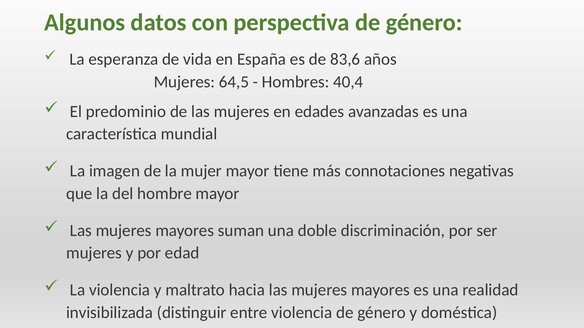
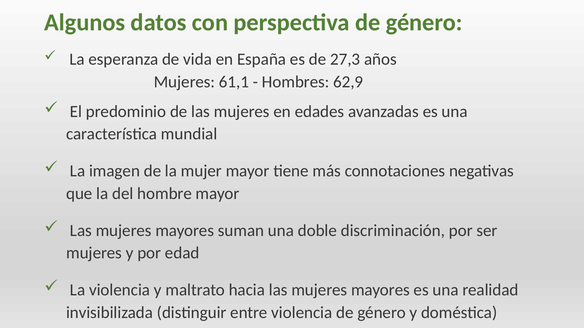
83,6: 83,6 -> 27,3 (345, 59)
64,5: 64,5 -> 61,1 (234, 82)
40,4: 40,4 -> 62,9 (348, 82)
